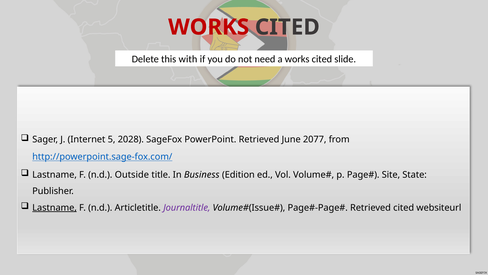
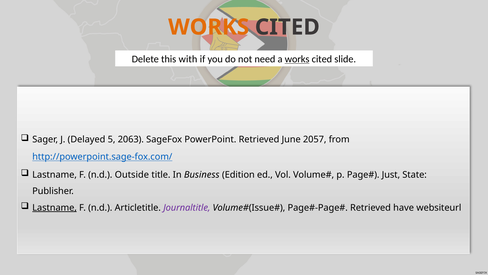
WORKS colour: red -> orange (209, 27)
works underline: none -> present (297, 59)
Internet: Internet -> Delayed (86, 139)
2028: 2028 -> 2063 (131, 139)
2077: 2077 -> 2057 (315, 139)
Site: Site -> Just (391, 174)
Retrieved cited: cited -> have (404, 207)
